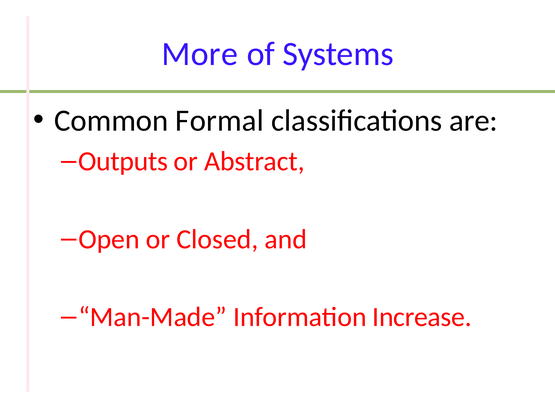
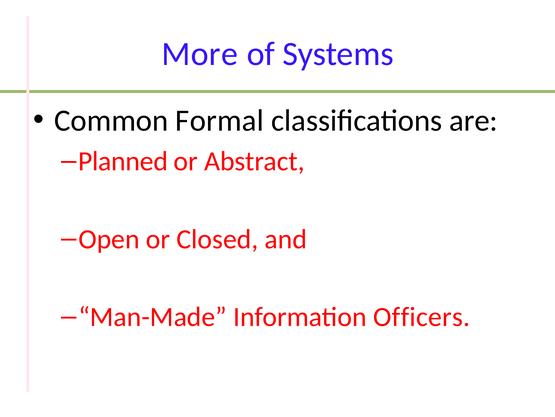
Outputs: Outputs -> Planned (123, 161)
Increase: Increase -> Officers (422, 316)
